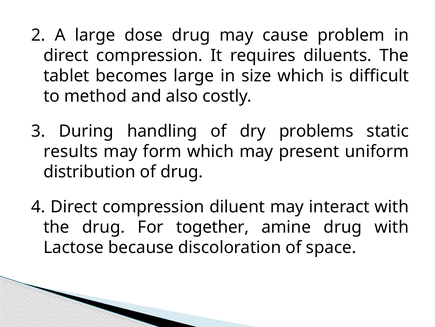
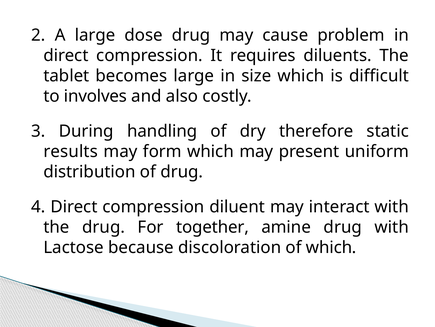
method: method -> involves (96, 96)
problems: problems -> therefore (316, 131)
of space: space -> which (331, 247)
